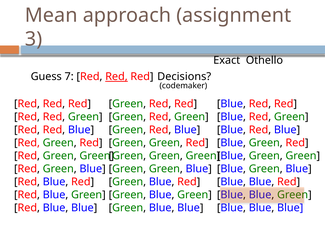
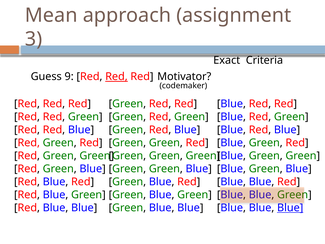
Othello: Othello -> Criteria (264, 60)
7: 7 -> 9 (69, 77)
Decisions: Decisions -> Motivator (184, 77)
Blue underline: none -> present (290, 208)
